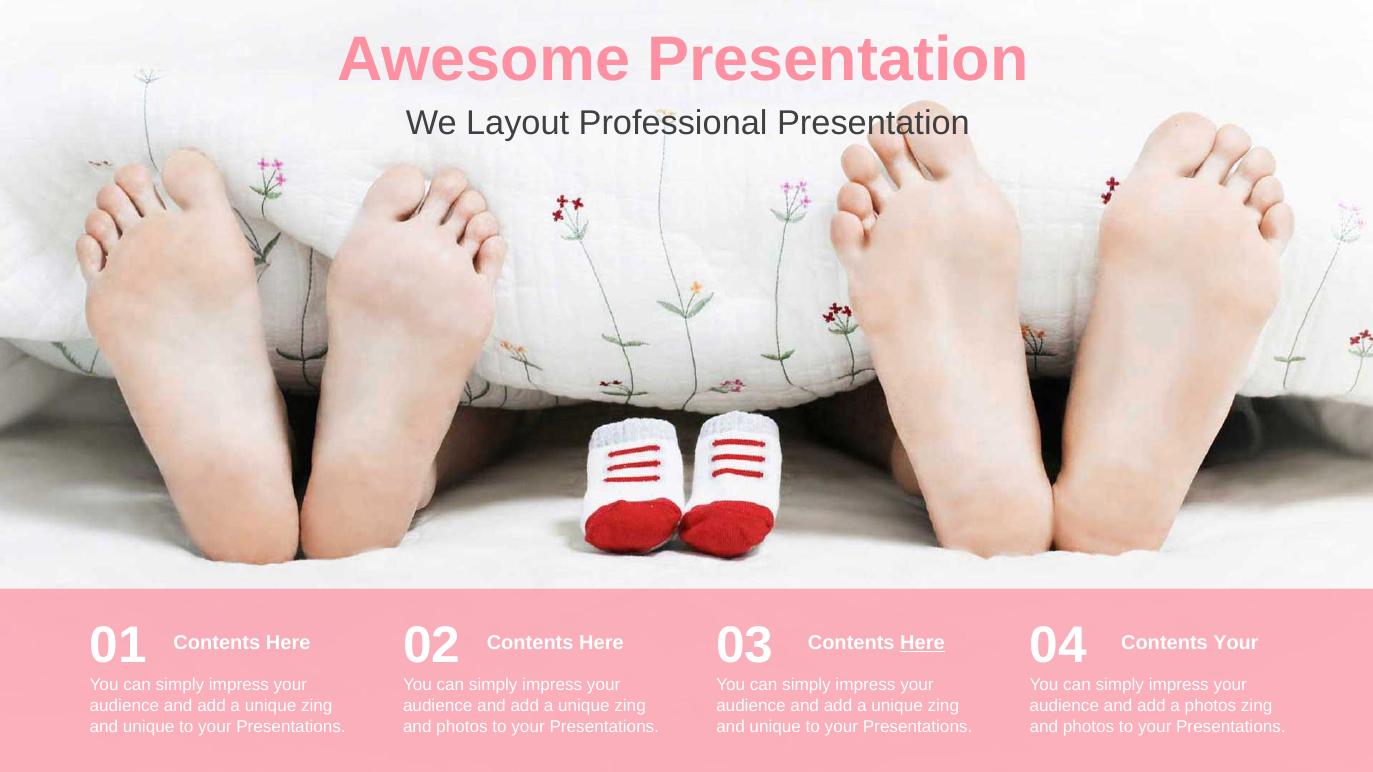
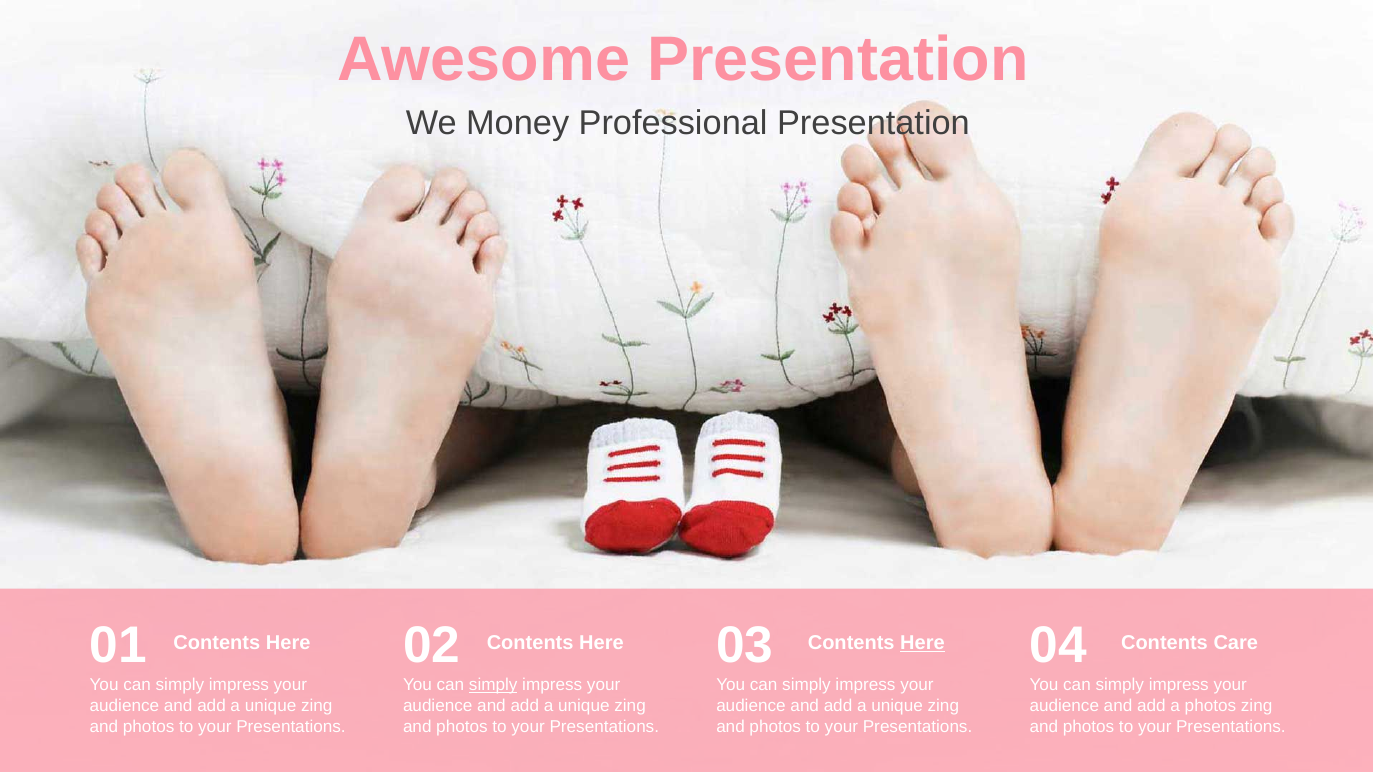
Layout: Layout -> Money (518, 123)
Contents Your: Your -> Care (1236, 643)
simply underline: none -> present (493, 686)
unique: unique -> photos (149, 727)
unique: unique -> photos (775, 727)
